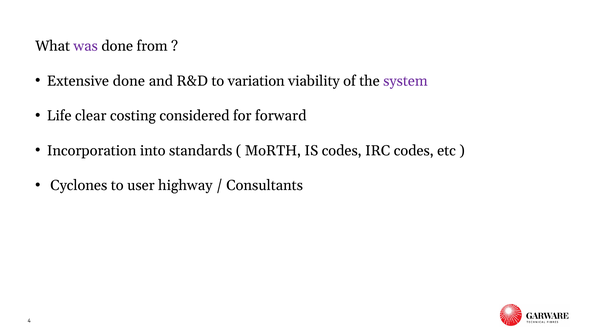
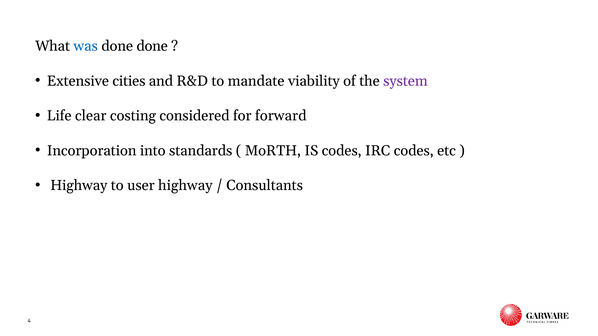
was colour: purple -> blue (86, 46)
done from: from -> done (152, 46)
Extensive done: done -> cities (129, 81)
variation: variation -> mandate (256, 81)
Cyclones: Cyclones -> Highway (79, 186)
